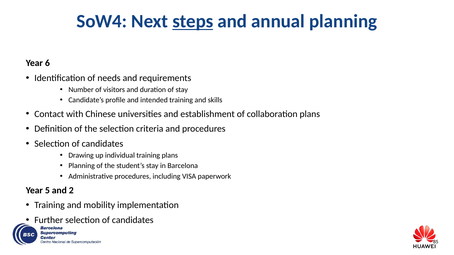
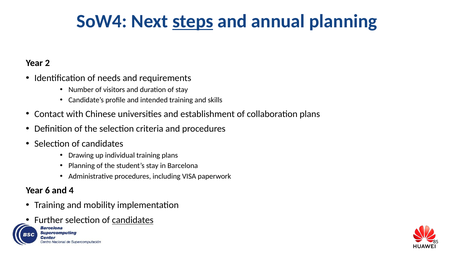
6: 6 -> 2 (47, 63)
5: 5 -> 6 (47, 191)
2: 2 -> 4 (71, 191)
candidates underline: none -> present (133, 220)
